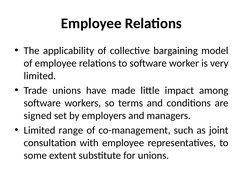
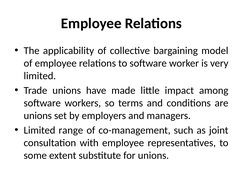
signed: signed -> unions (38, 116)
